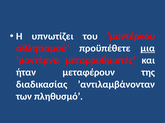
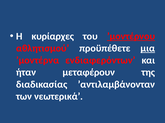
υπνωτίζει: υπνωτίζει -> κυρίαρχες (53, 36)
’μοντέρνου underline: none -> present (131, 36)
μεταρρυθμιστές: μεταρρυθμιστές -> ενδιαφερόντων (100, 61)
πληθυσμό: πληθυσμό -> νεωτερικά (59, 97)
